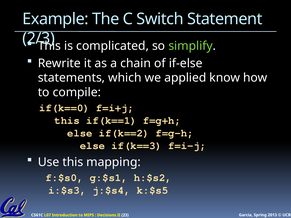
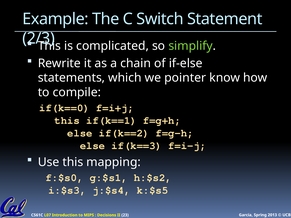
applied: applied -> pointer (185, 78)
